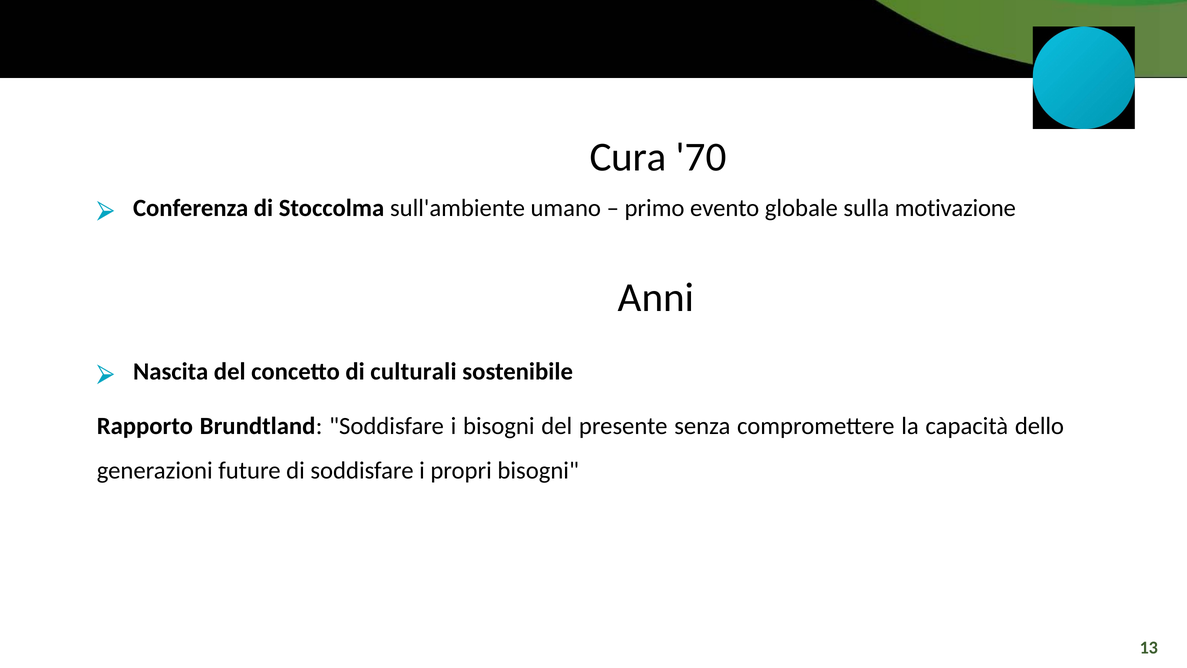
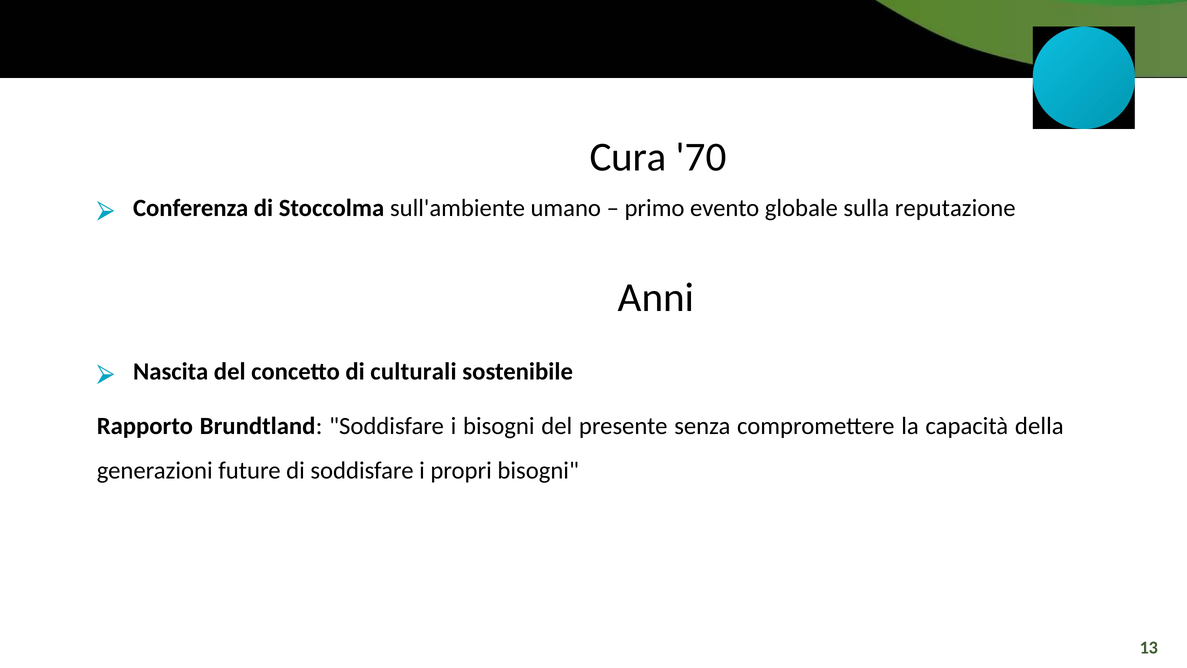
motivazione: motivazione -> reputazione (955, 208)
dello: dello -> della (1039, 426)
